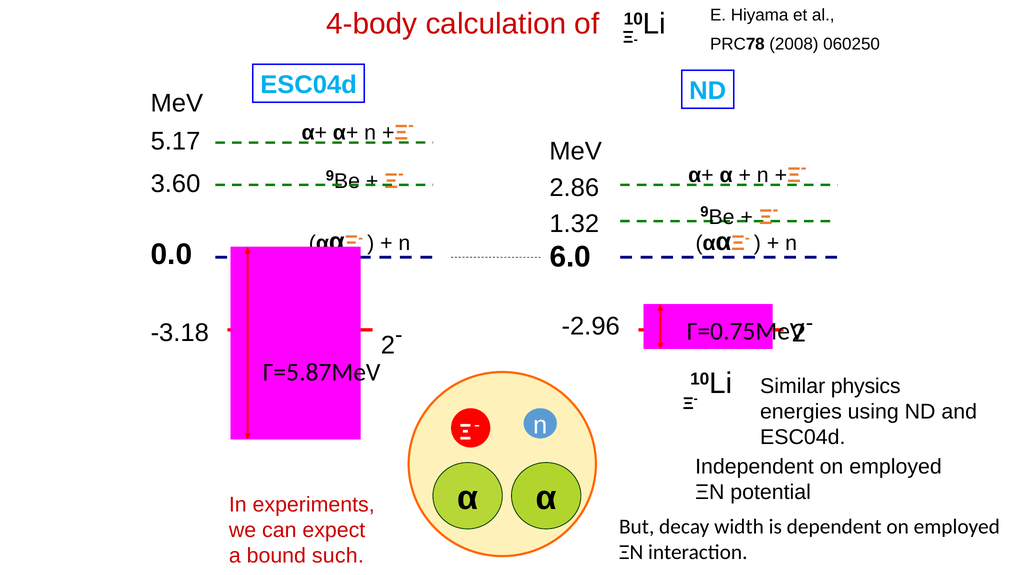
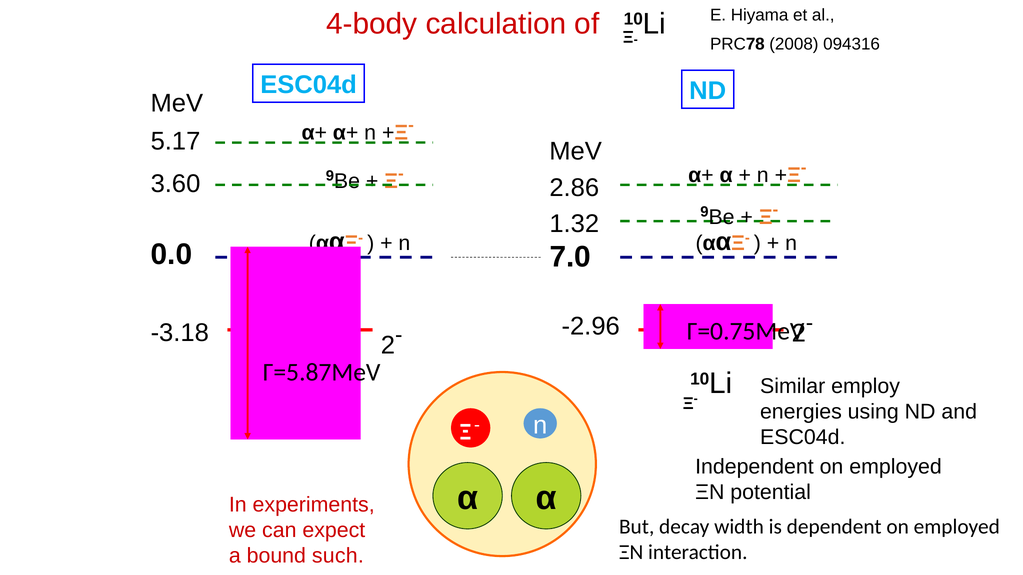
060250: 060250 -> 094316 (852, 44)
6.0: 6.0 -> 7.0 (570, 257)
physics: physics -> employ (866, 386)
